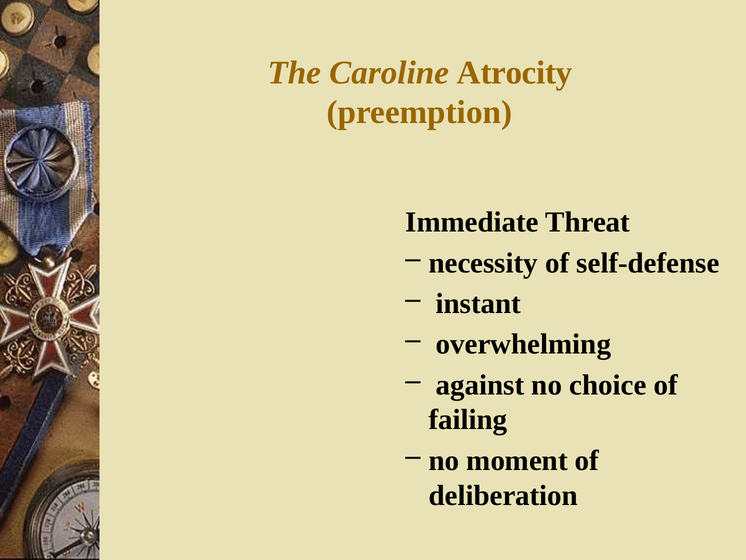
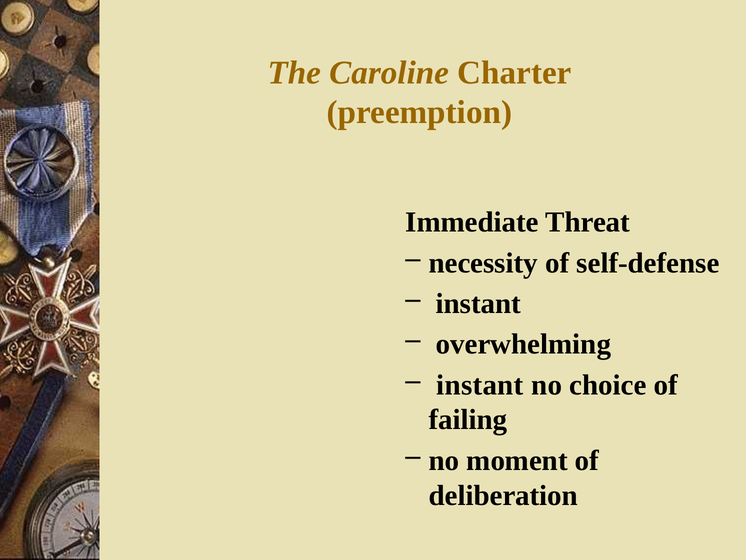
Atrocity: Atrocity -> Charter (514, 73)
against: against -> instant (480, 385)
